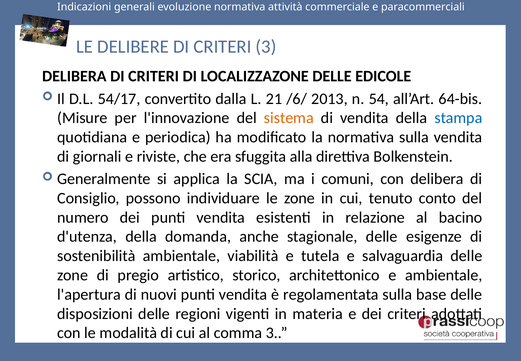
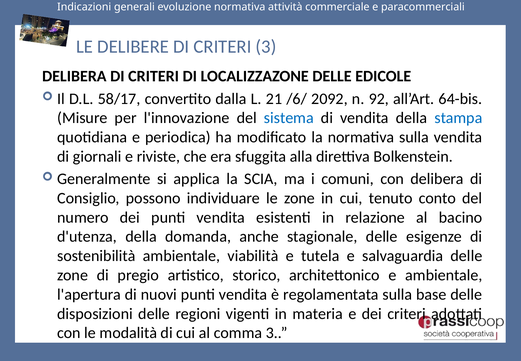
54/17: 54/17 -> 58/17 (119, 99)
2013: 2013 -> 2092 (329, 99)
54: 54 -> 92 (379, 99)
sistema colour: orange -> blue (289, 118)
